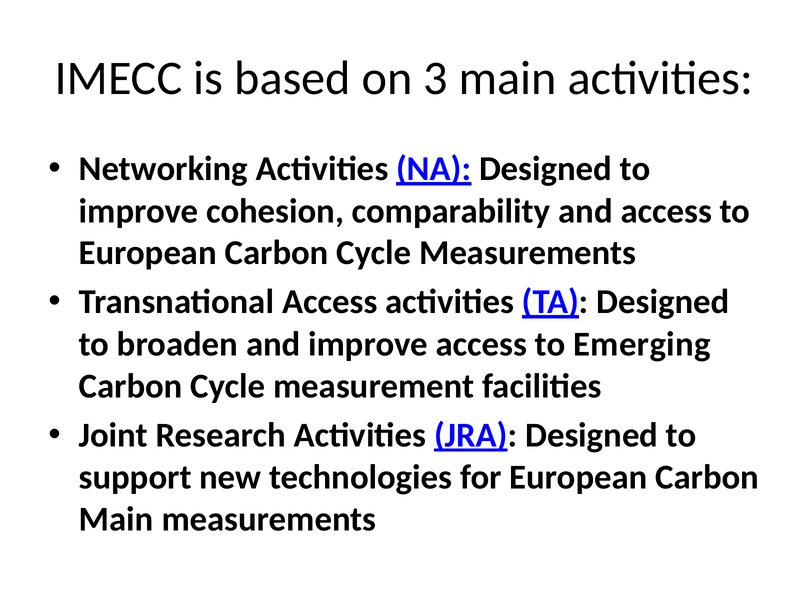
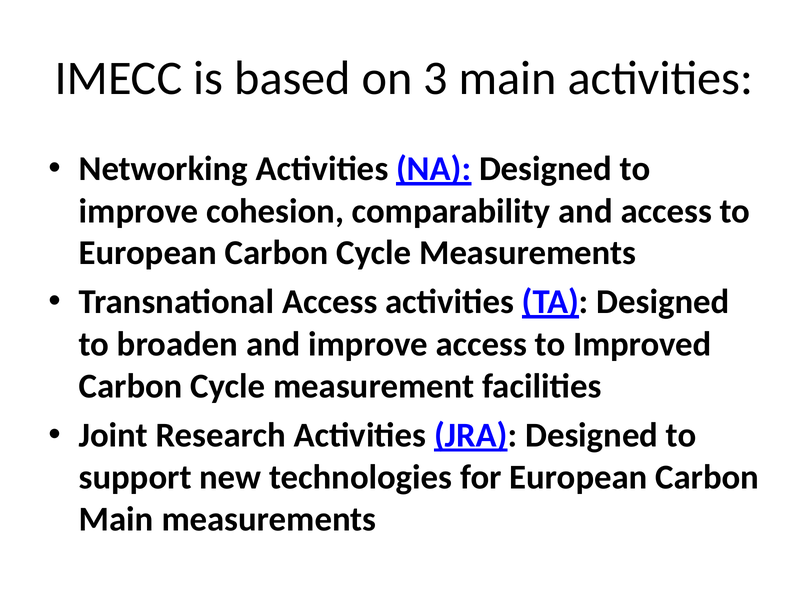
Emerging: Emerging -> Improved (642, 344)
